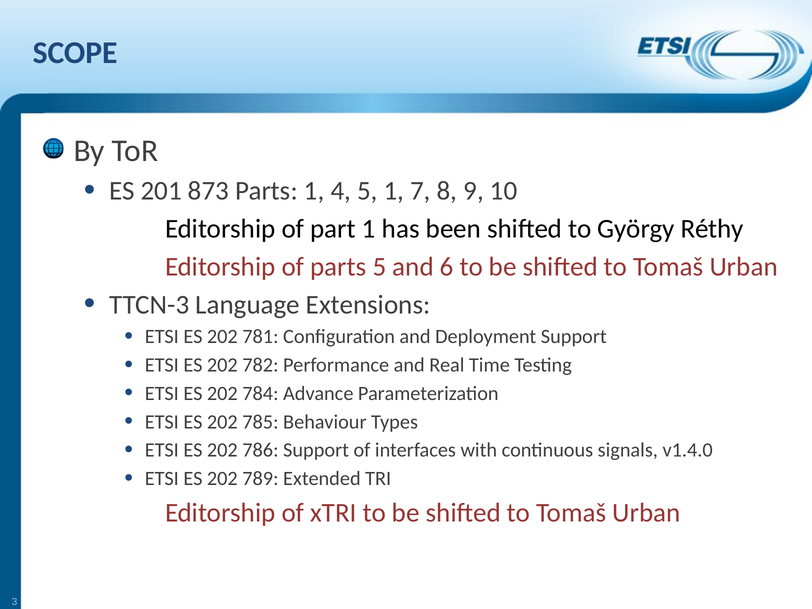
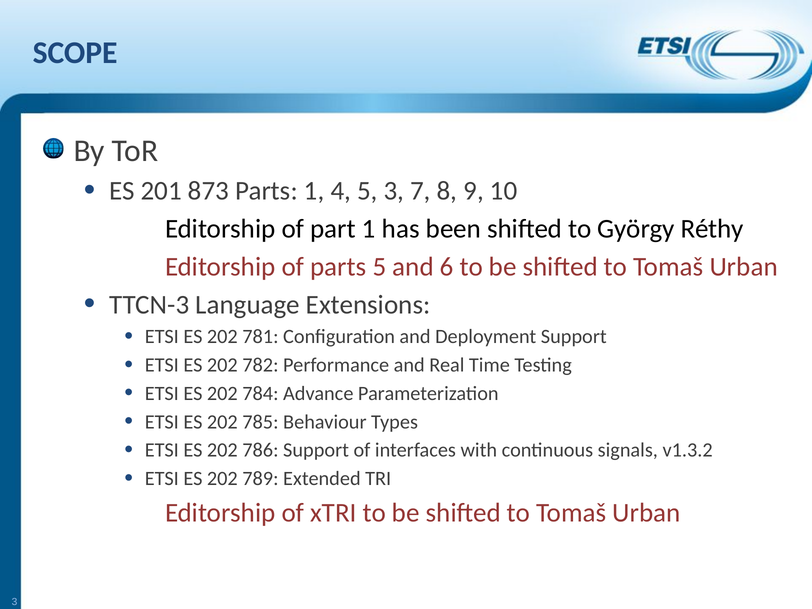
5 1: 1 -> 3 (394, 191)
v1.4.0: v1.4.0 -> v1.3.2 (688, 450)
